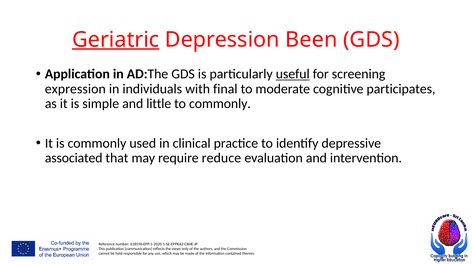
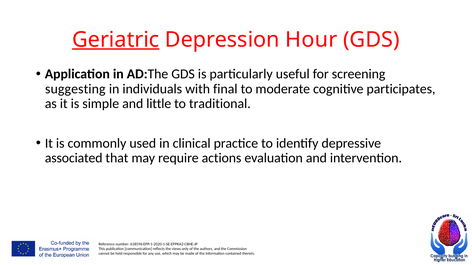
Been: Been -> Hour (311, 40)
useful underline: present -> none (293, 74)
expression: expression -> suggesting (75, 89)
to commonly: commonly -> traditional (220, 104)
reduce: reduce -> actions (222, 158)
